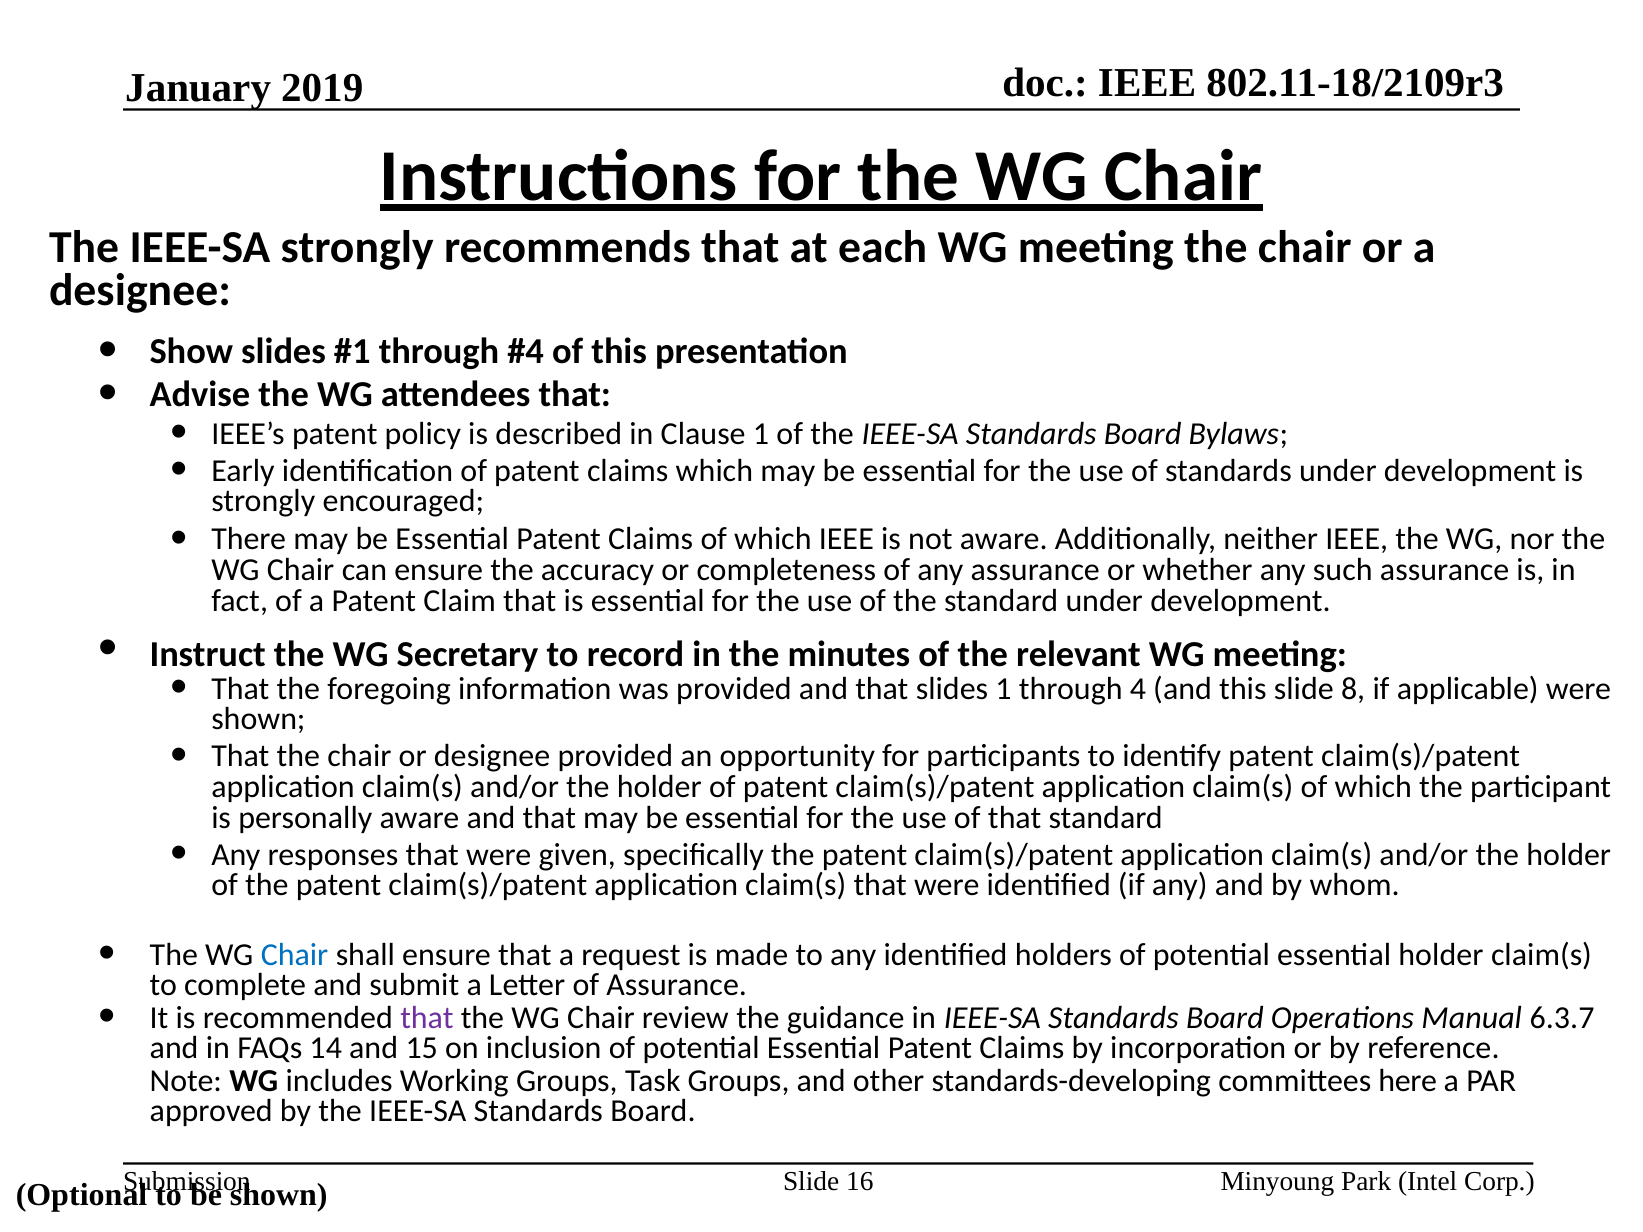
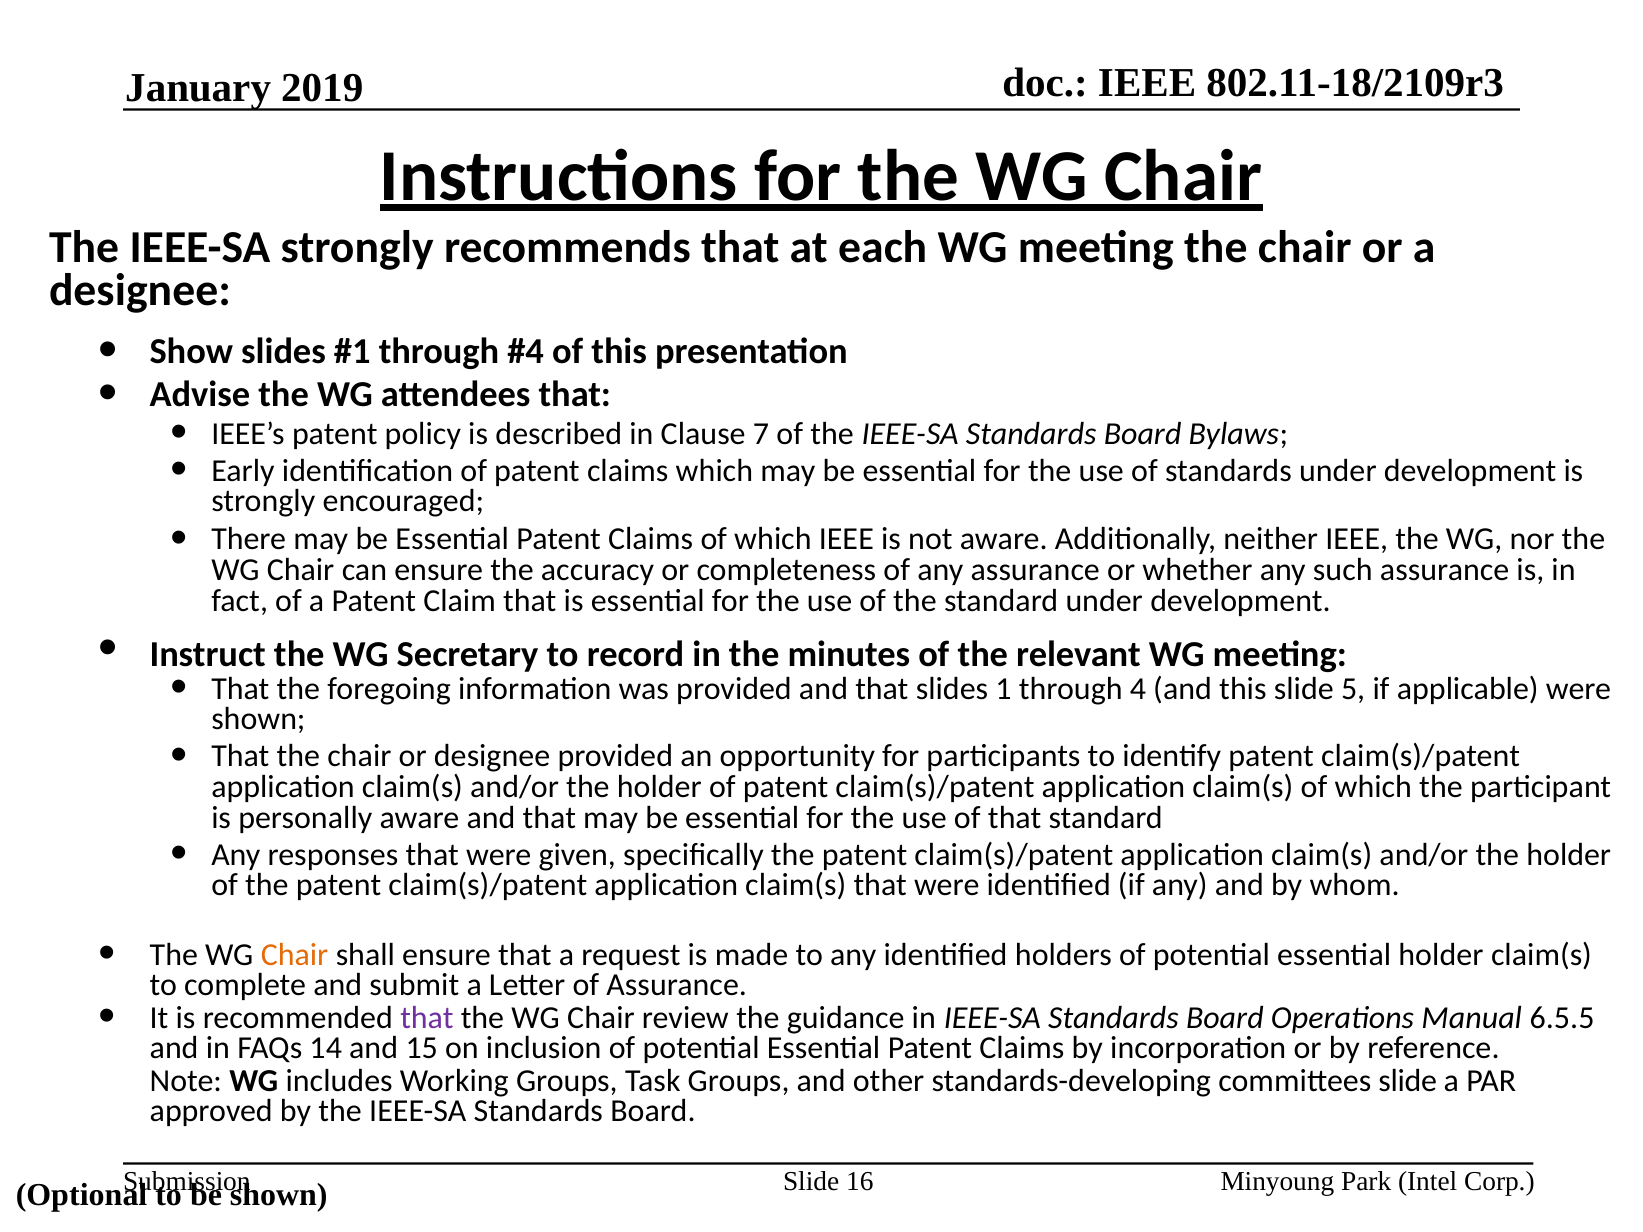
Clause 1: 1 -> 7 (761, 434)
8: 8 -> 5 (1353, 689)
Chair colour: blue -> orange (295, 955)
6.3.7: 6.3.7 -> 6.5.5 (1562, 1018)
committees here: here -> slide (1408, 1081)
